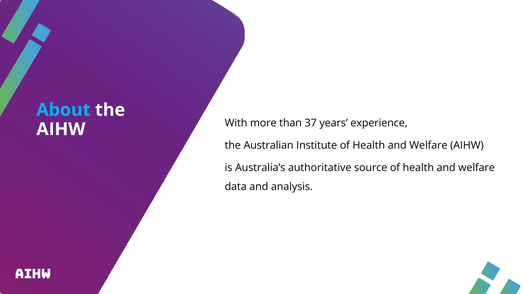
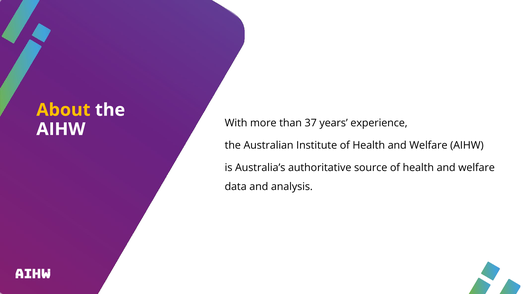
About colour: light blue -> yellow (63, 110)
